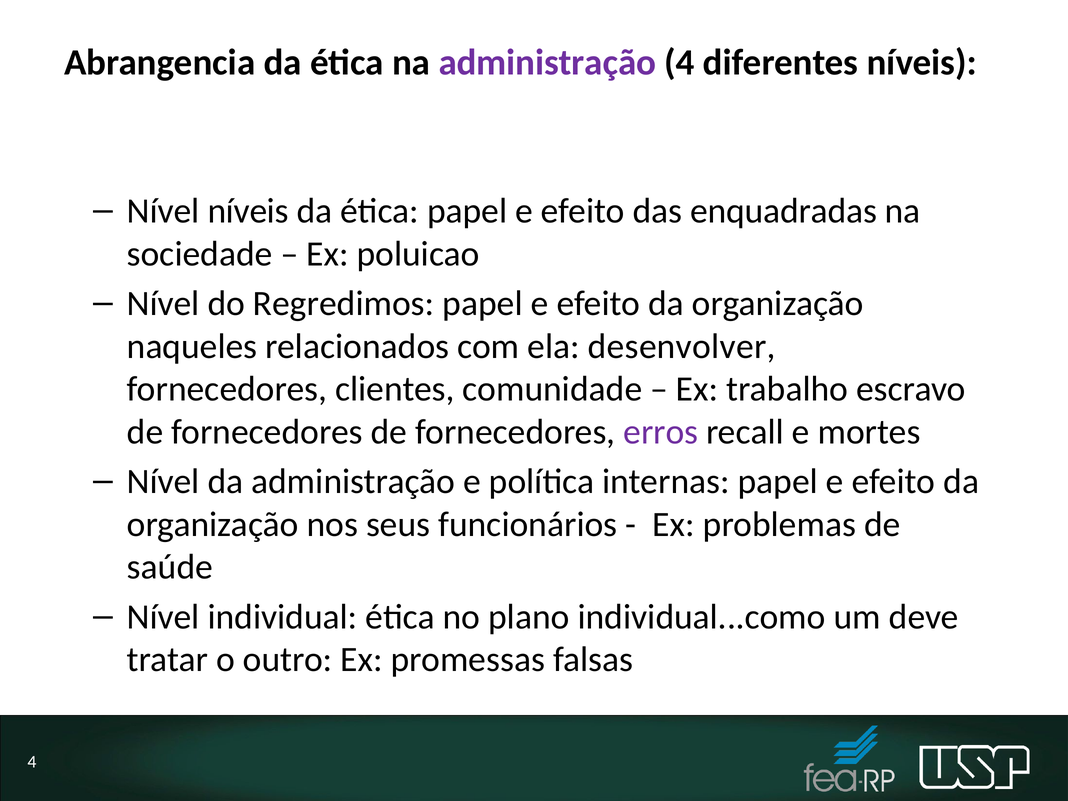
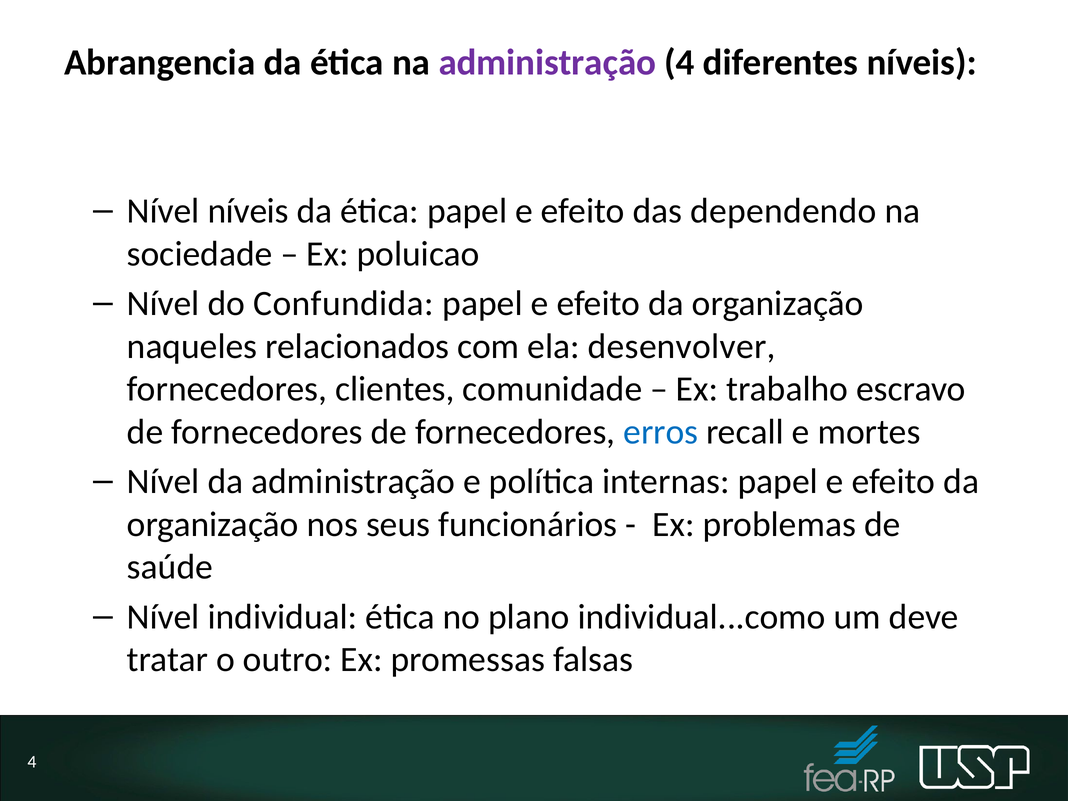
enquadradas: enquadradas -> dependendo (784, 211)
Regredimos: Regredimos -> Confundida (344, 304)
erros colour: purple -> blue (661, 432)
